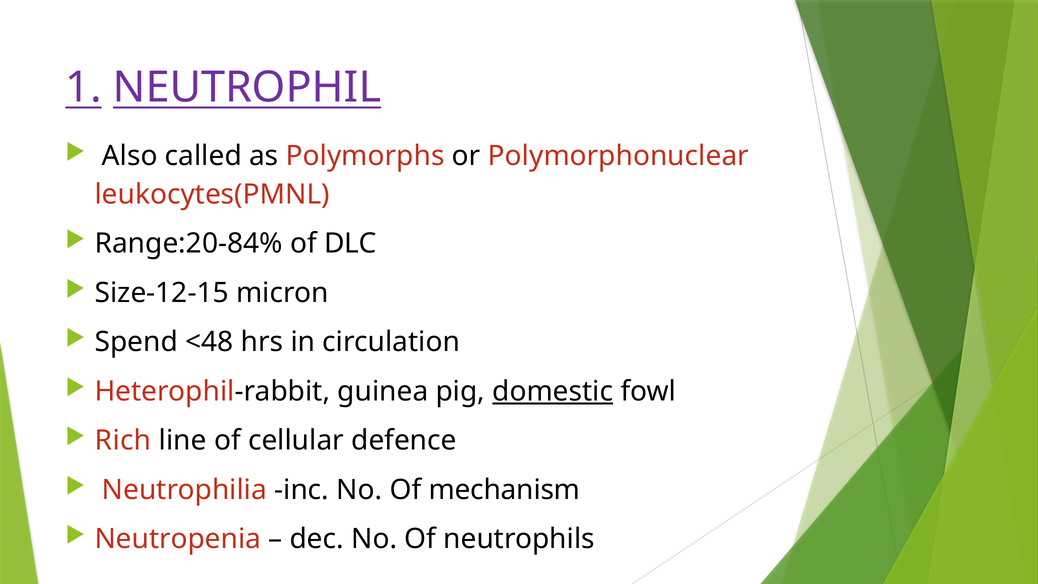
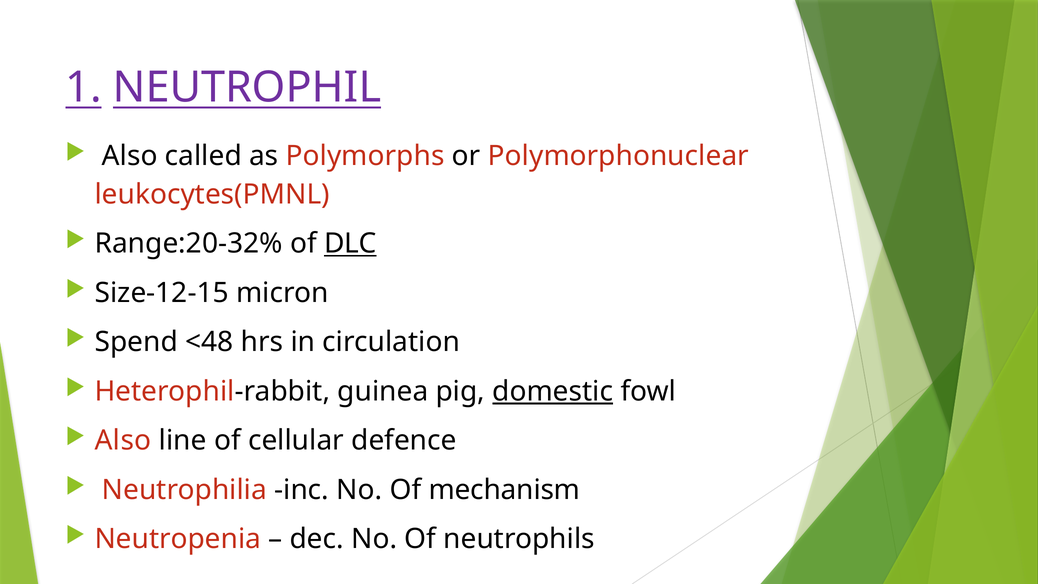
Range:20-84%: Range:20-84% -> Range:20-32% (189, 244)
DLC underline: none -> present (350, 244)
Rich: Rich -> Also (123, 441)
